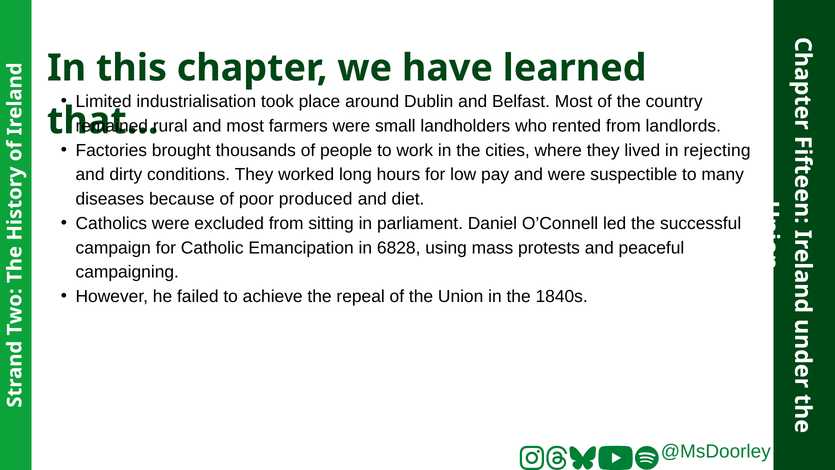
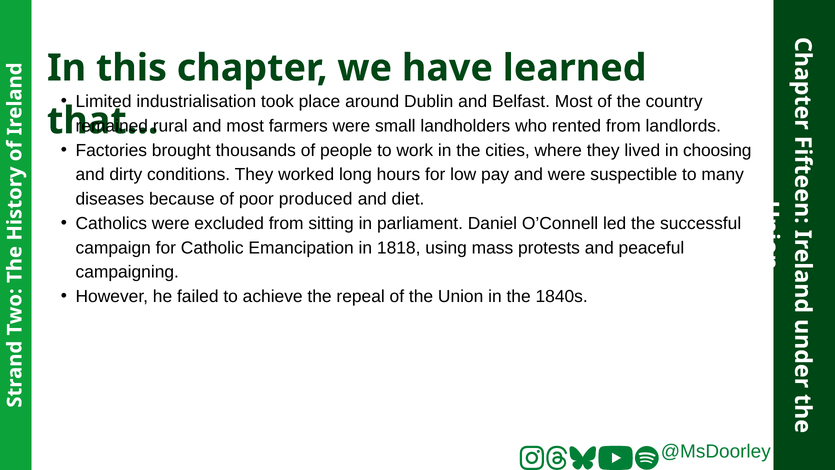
rejecting: rejecting -> choosing (717, 150)
6828: 6828 -> 1818 (399, 248)
